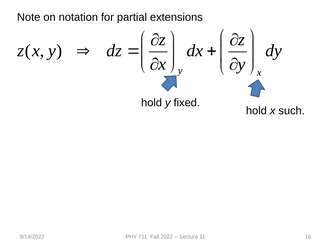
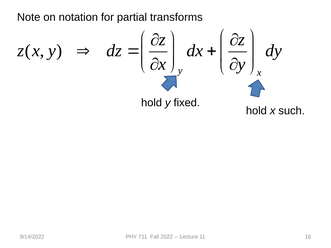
extensions: extensions -> transforms (176, 17)
